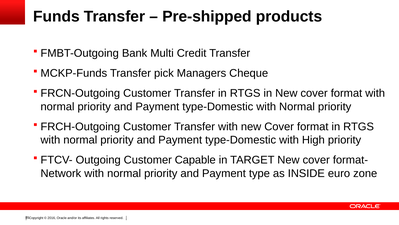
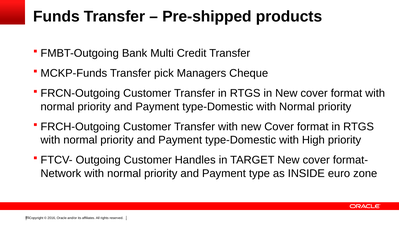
Capable: Capable -> Handles (195, 160)
